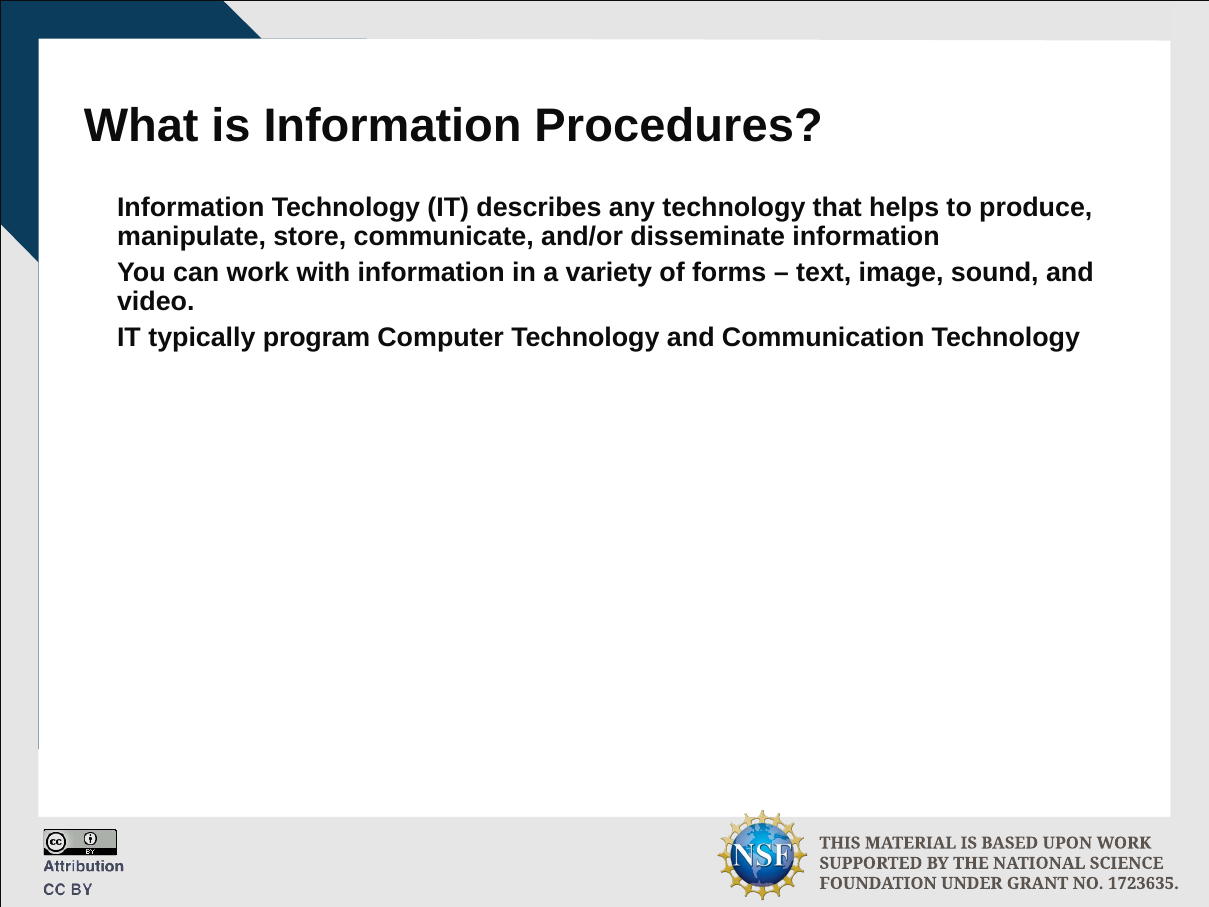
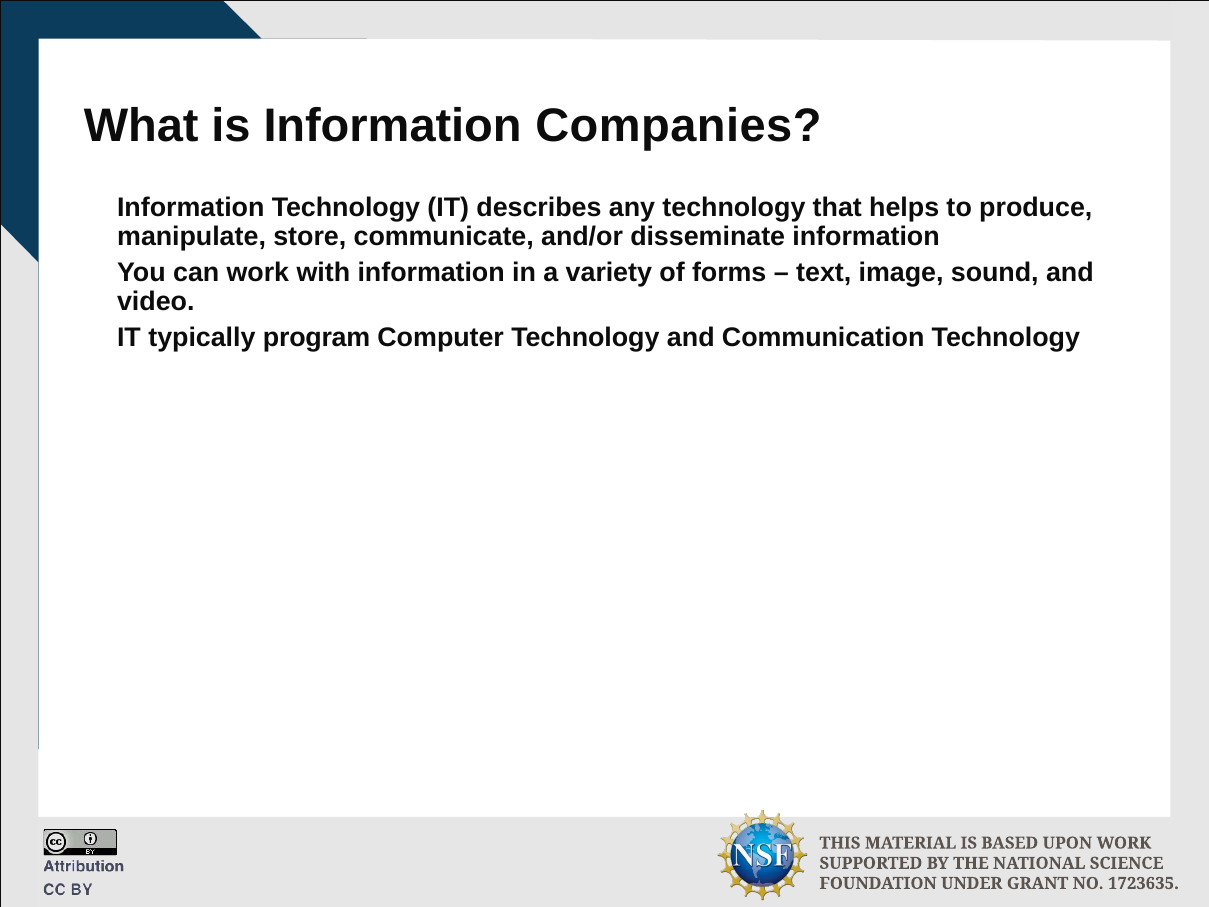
Procedures: Procedures -> Companies (678, 126)
